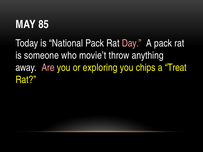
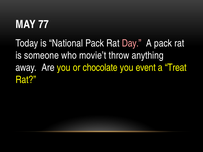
85: 85 -> 77 (44, 24)
Are colour: pink -> white (48, 68)
exploring: exploring -> chocolate (100, 68)
chips: chips -> event (146, 68)
